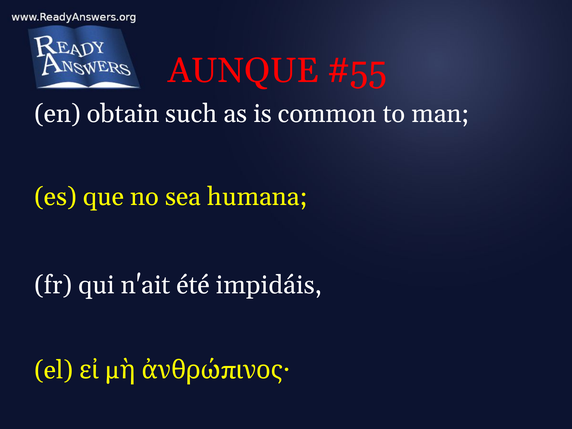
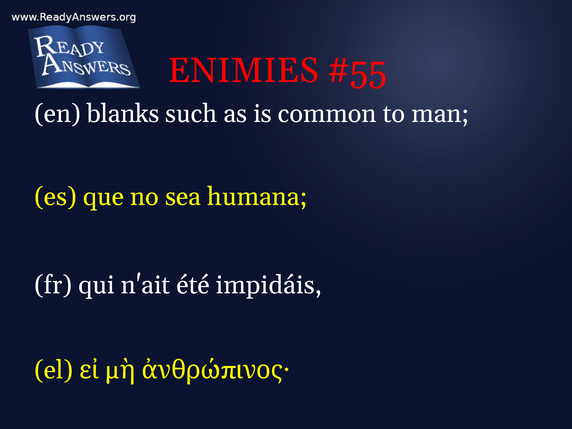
AUNQUE: AUNQUE -> ENIMIES (243, 71)
obtain: obtain -> blanks (123, 114)
